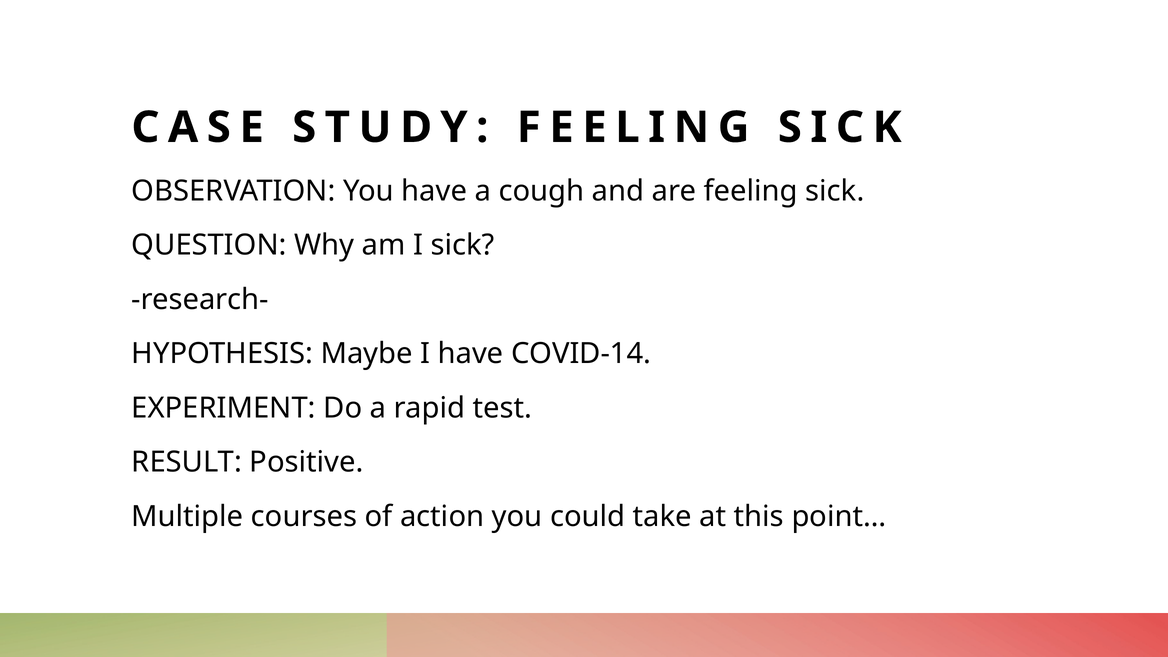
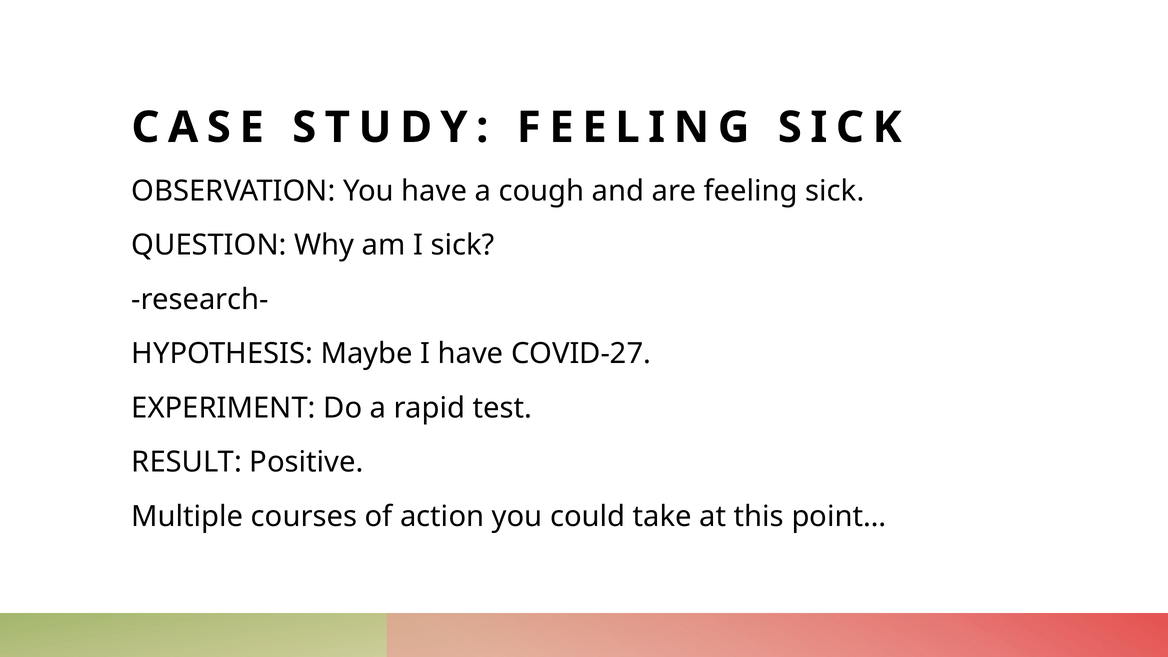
COVID-14: COVID-14 -> COVID-27 (581, 354)
